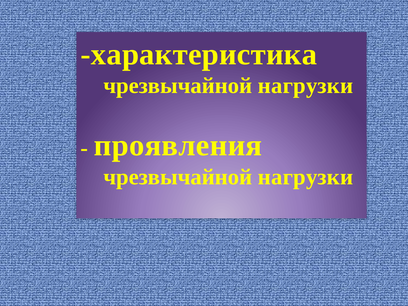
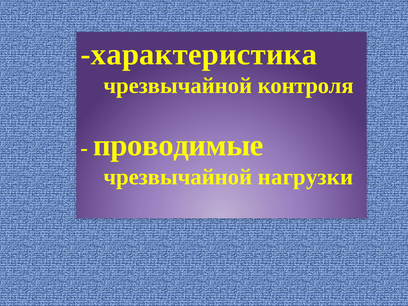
нагрузки: нагрузки -> контроля (306, 86)
проявления: проявления -> проводимые (178, 145)
